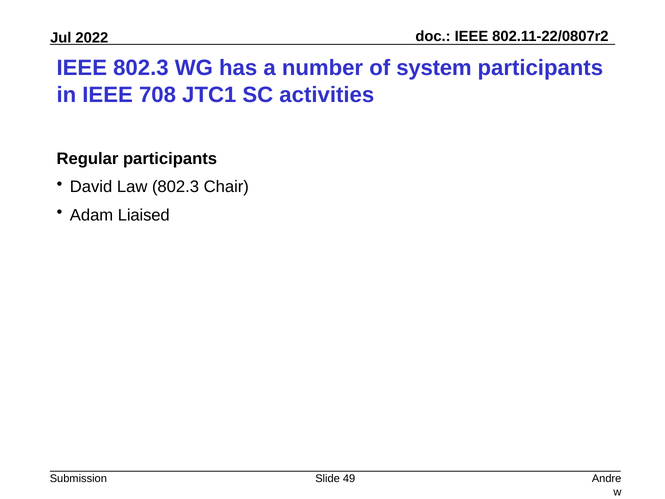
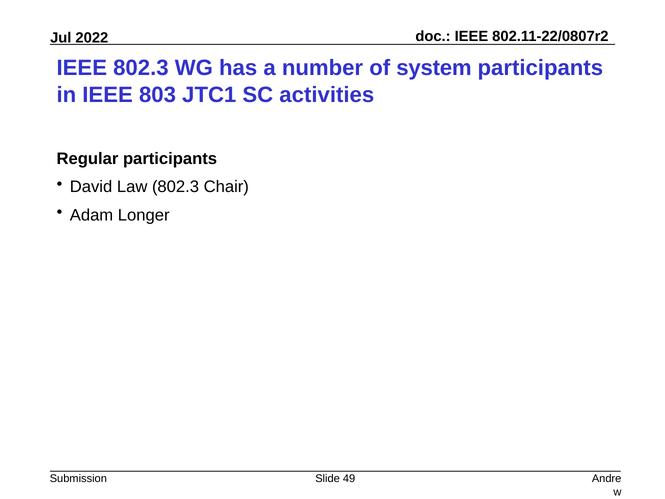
708: 708 -> 803 (158, 95)
Liaised: Liaised -> Longer (144, 215)
